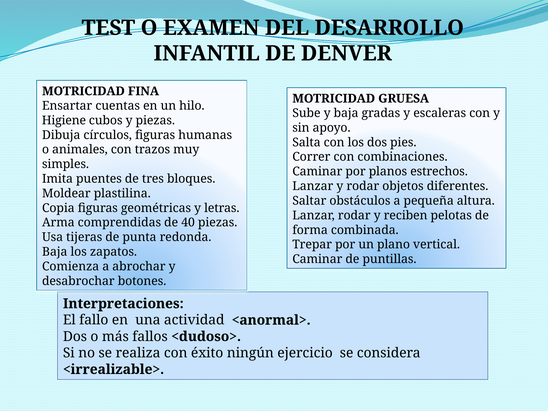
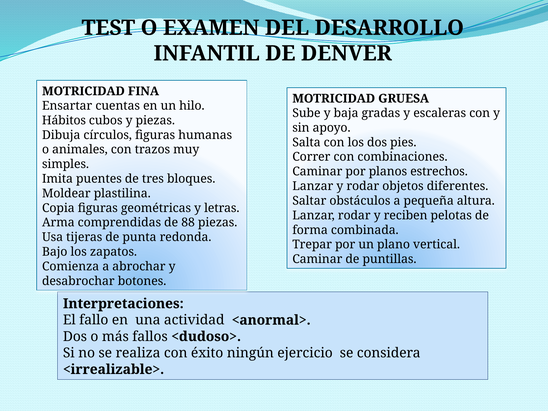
Higiene: Higiene -> Hábitos (64, 120)
40: 40 -> 88 (188, 223)
Baja: Baja -> Bajo (55, 252)
